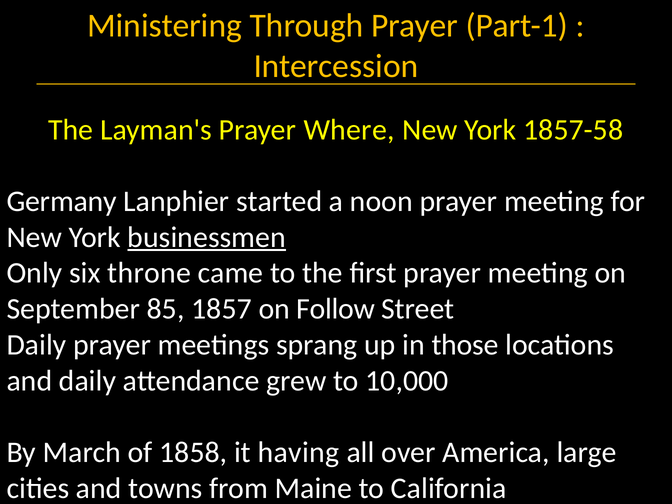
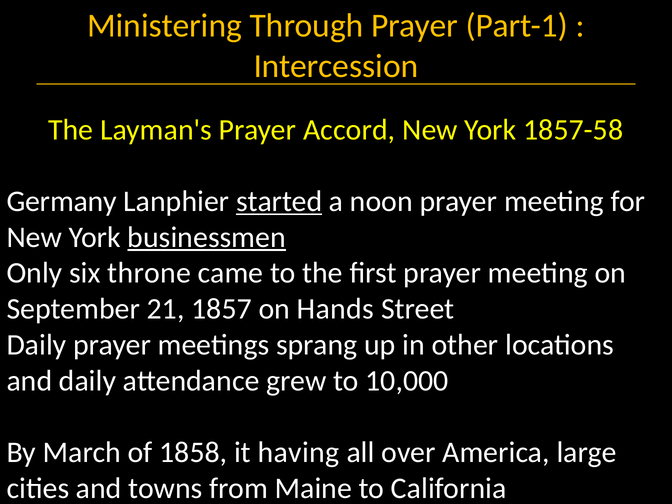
Where: Where -> Accord (349, 130)
started underline: none -> present (279, 201)
85: 85 -> 21 (166, 309)
Follow: Follow -> Hands (335, 309)
those: those -> other (465, 345)
